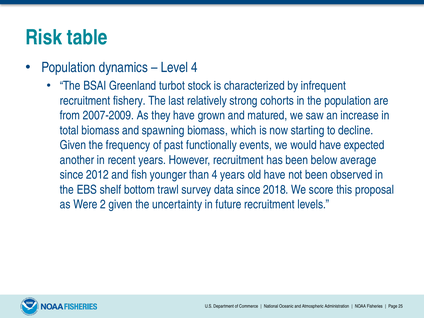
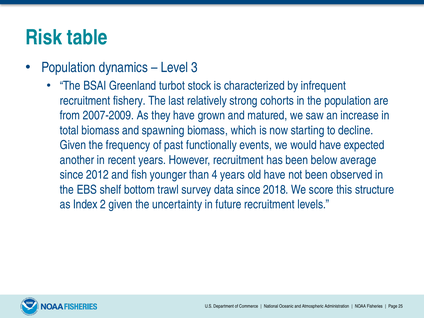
Level 4: 4 -> 3 (194, 68)
proposal: proposal -> structure (375, 190)
Were: Were -> Index (85, 205)
